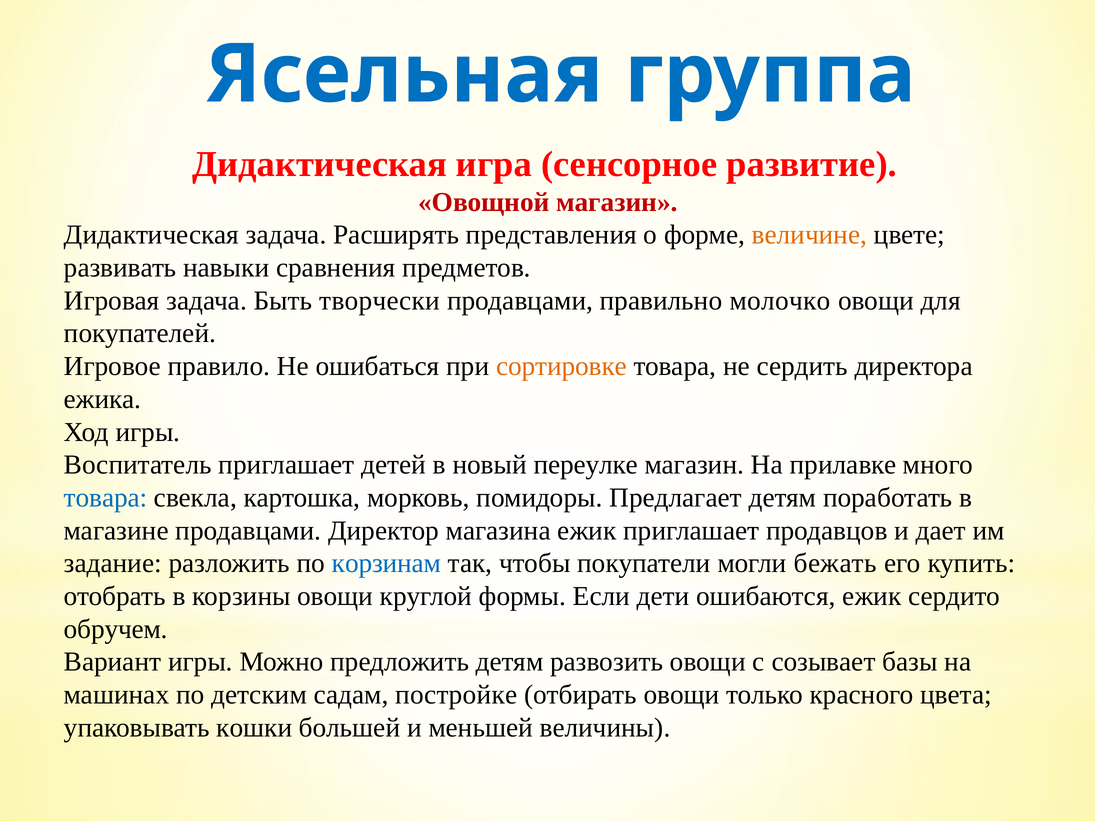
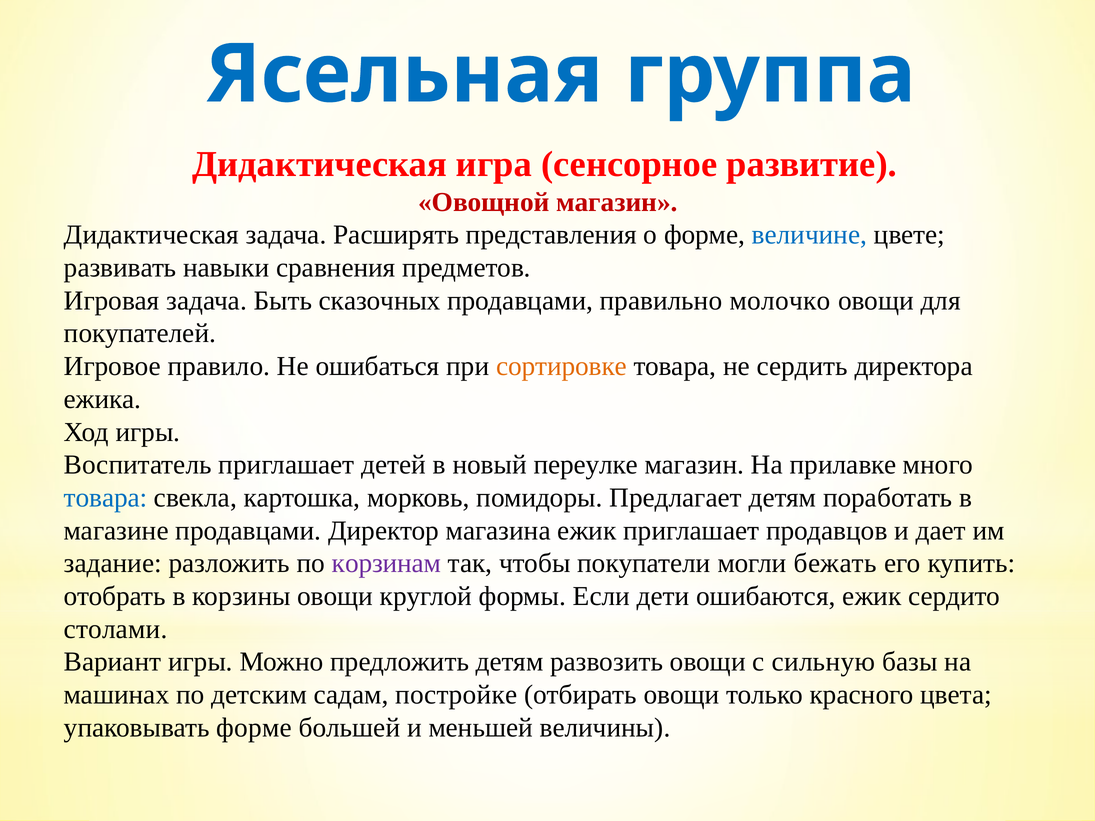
величине colour: orange -> blue (809, 235)
творчески: творчески -> сказочных (380, 301)
корзинам colour: blue -> purple (387, 564)
обручем: обручем -> столами (116, 629)
созывает: созывает -> сильную (823, 662)
упаковывать кошки: кошки -> форме (254, 728)
